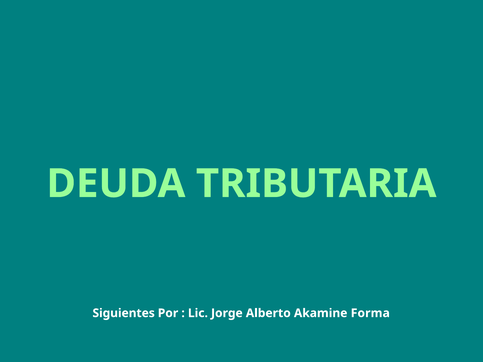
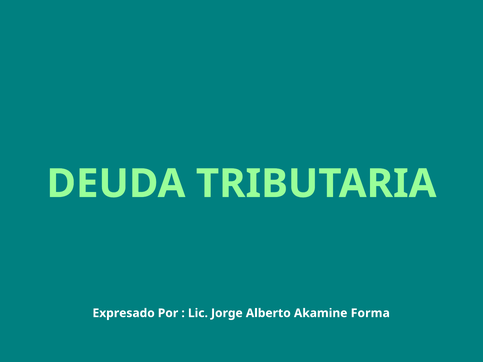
Siguientes: Siguientes -> Expresado (124, 313)
